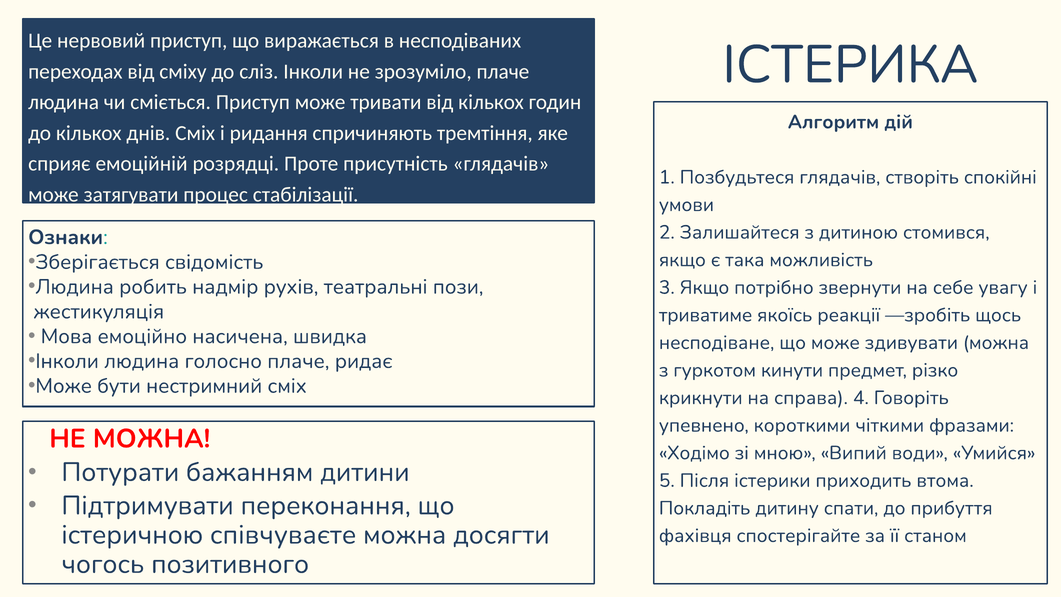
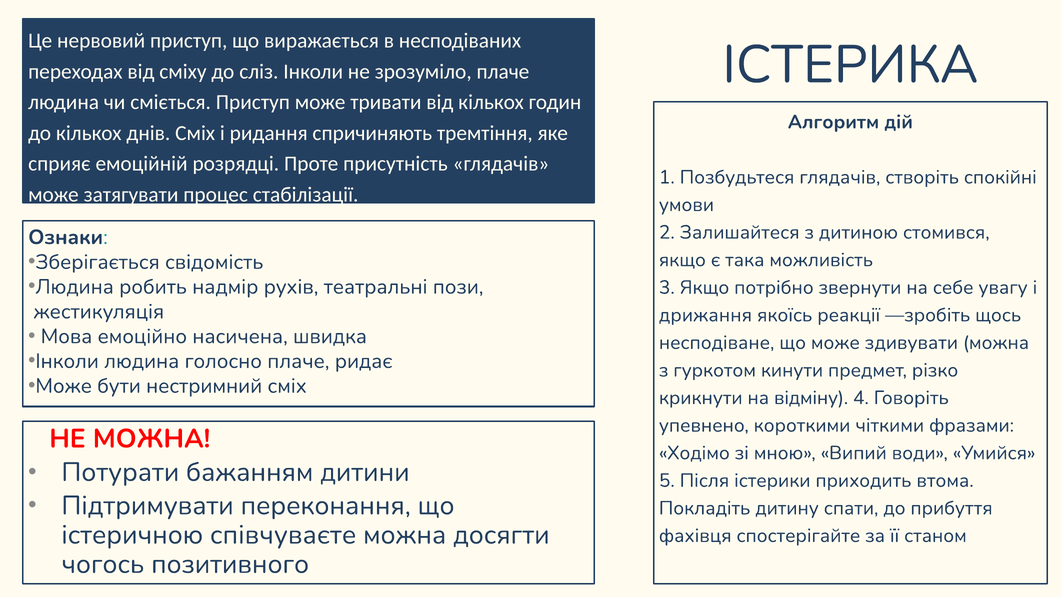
триватиме: триватиме -> дрижання (705, 315)
справа: справа -> відміну (811, 398)
